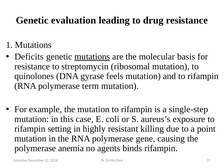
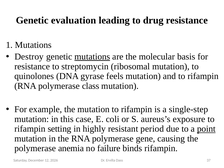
Deficits: Deficits -> Destroy (29, 57)
term: term -> class (91, 86)
killing: killing -> period (152, 129)
point underline: none -> present (206, 129)
agents: agents -> failure (109, 148)
